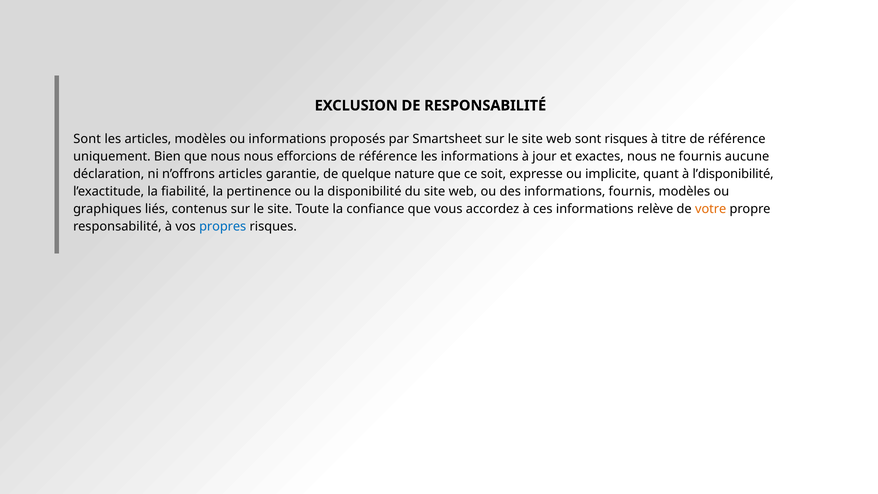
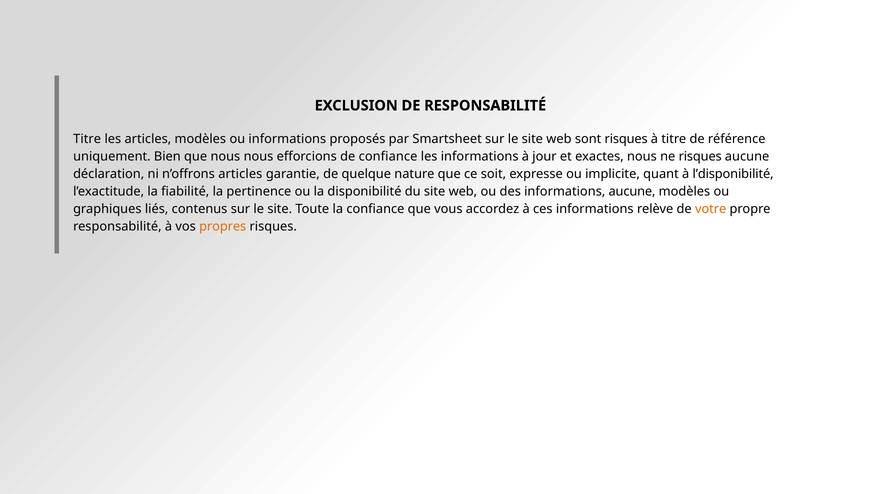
Sont: Sont -> Titre (87, 139)
efforcions de référence: référence -> confiance (388, 157)
ne fournis: fournis -> risques (700, 157)
informations fournis: fournis -> aucune (632, 191)
propres colour: blue -> orange (223, 226)
